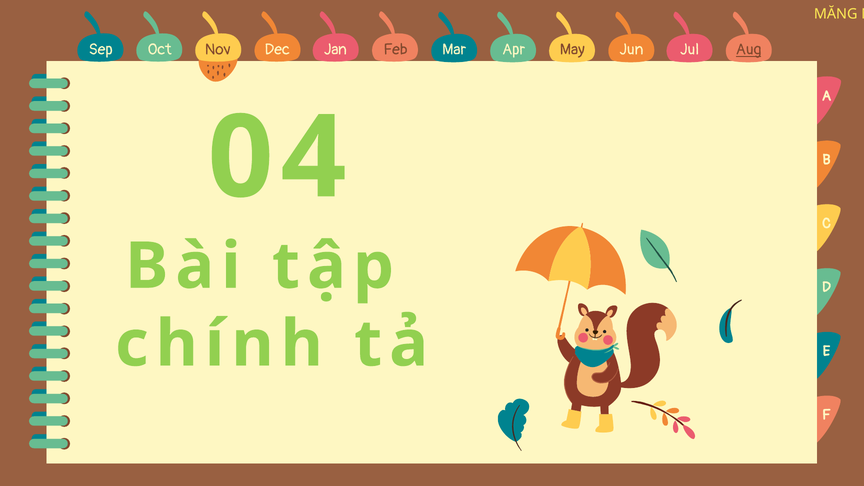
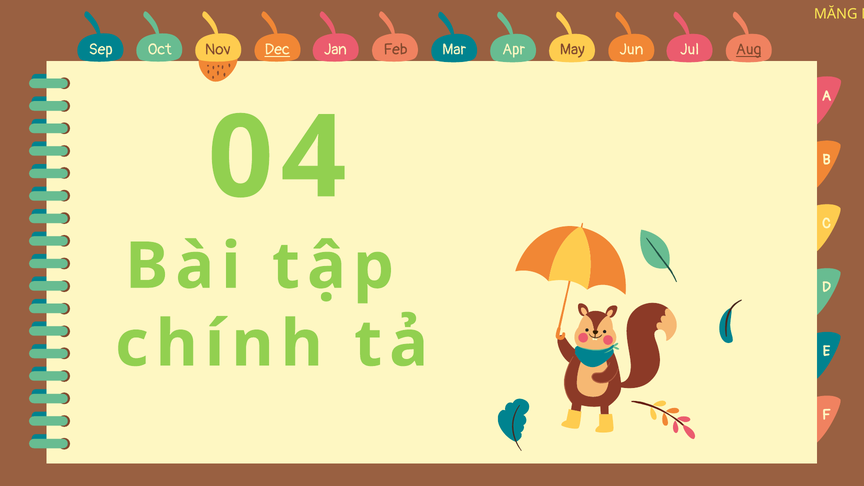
Dec underline: none -> present (277, 50)
